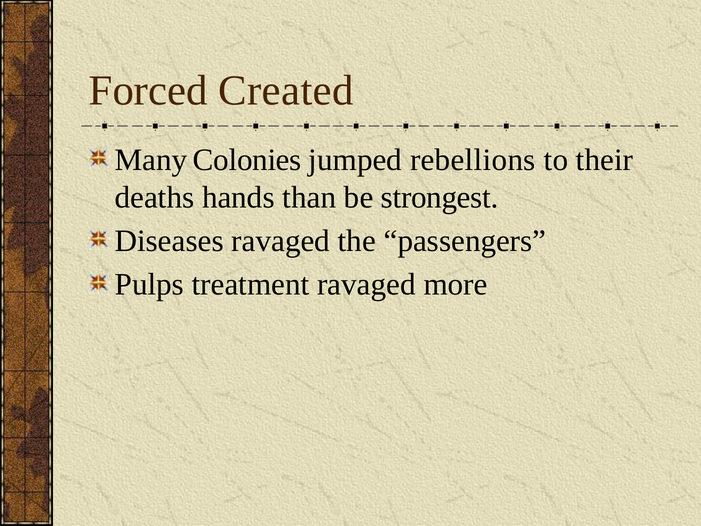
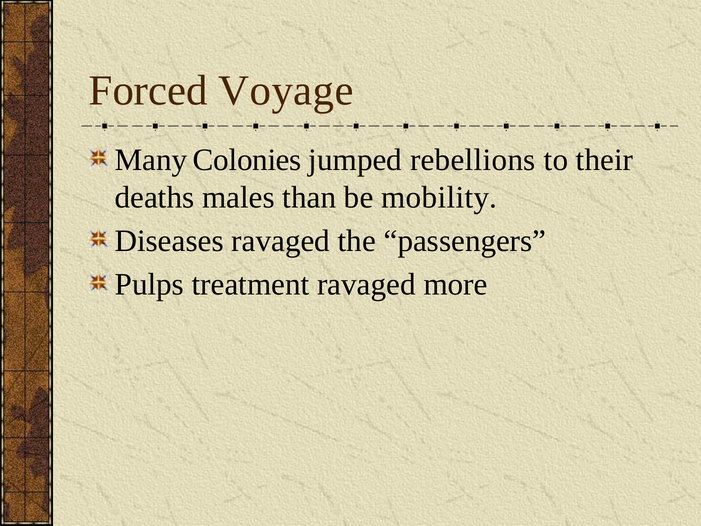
Created: Created -> Voyage (286, 91)
hands: hands -> males (238, 197)
strongest: strongest -> mobility (439, 197)
